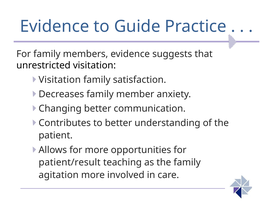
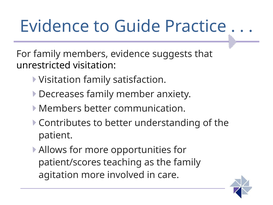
Changing: Changing -> Members (60, 108)
patient/result: patient/result -> patient/scores (70, 162)
